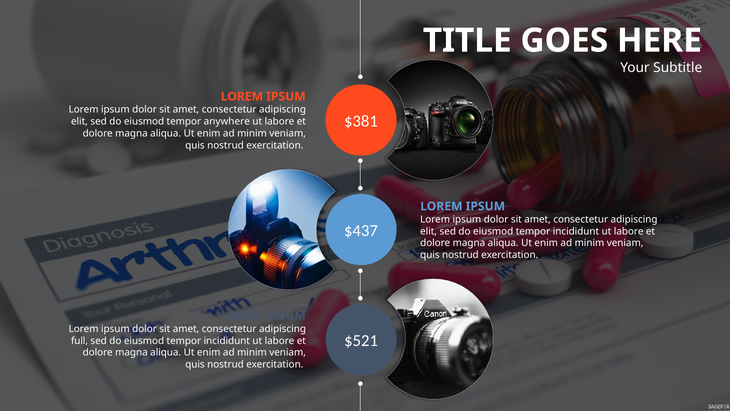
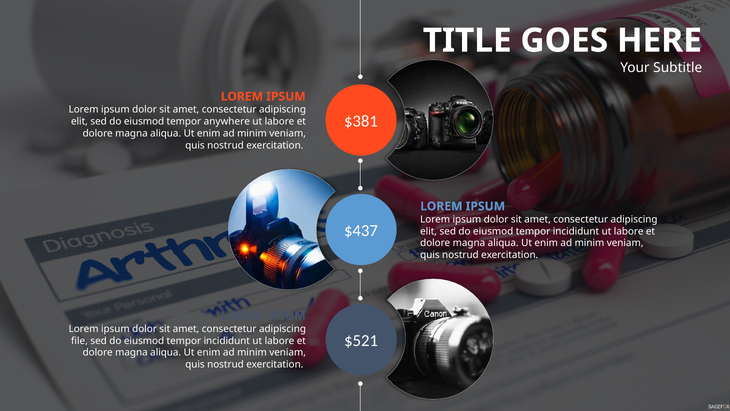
full: full -> file (79, 341)
